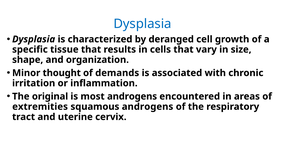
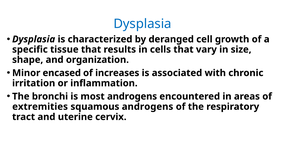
thought: thought -> encased (62, 73)
demands: demands -> increases (117, 73)
original: original -> bronchi (50, 97)
